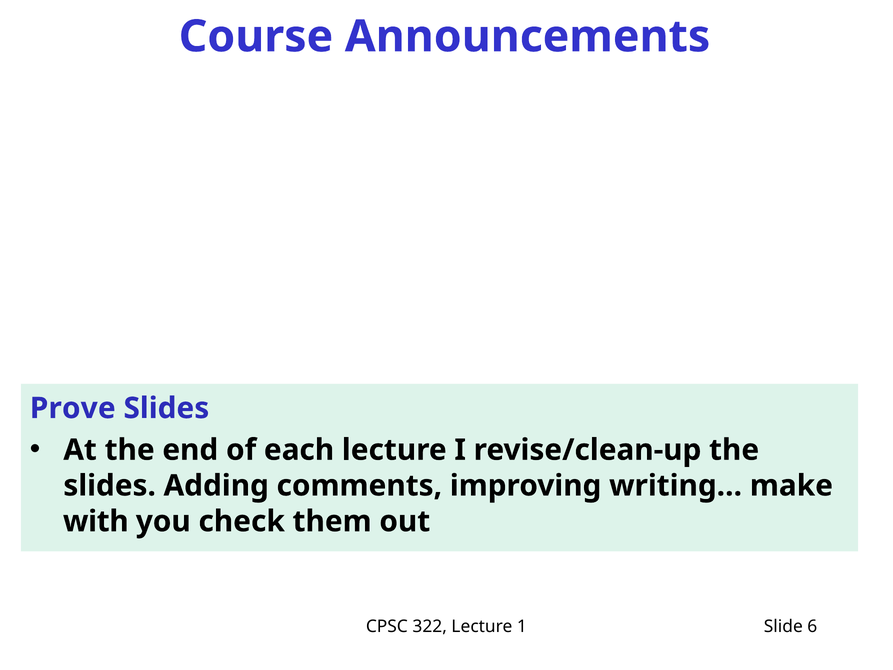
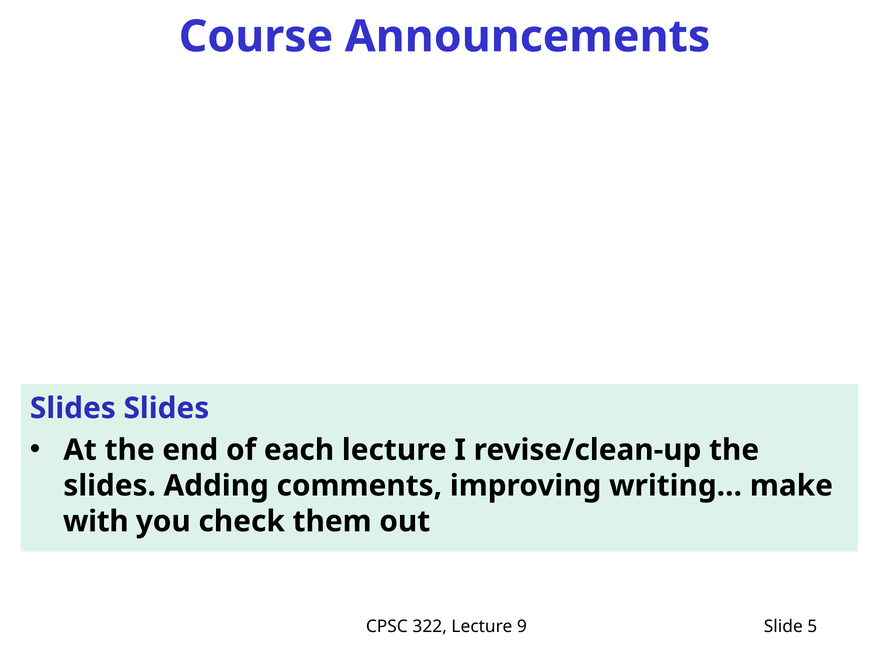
Prove: Prove -> Slides (73, 408)
1: 1 -> 9 (522, 626)
6: 6 -> 5 (812, 626)
